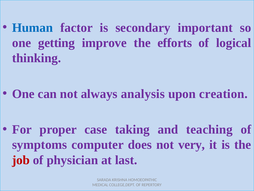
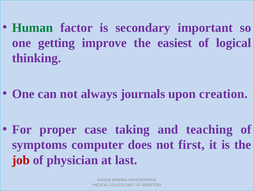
Human colour: blue -> green (33, 28)
efforts: efforts -> easiest (175, 43)
analysis: analysis -> journals (143, 94)
very: very -> first (192, 144)
